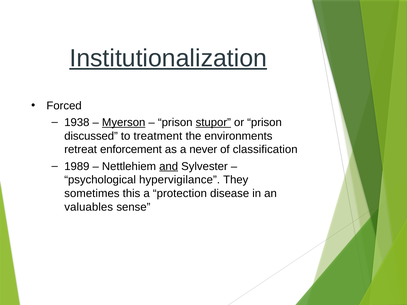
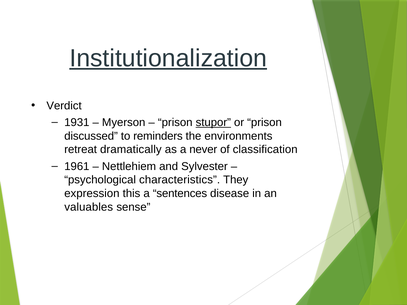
Forced: Forced -> Verdict (64, 106)
1938: 1938 -> 1931 (77, 123)
Myerson underline: present -> none (124, 123)
treatment: treatment -> reminders (158, 136)
enforcement: enforcement -> dramatically (131, 150)
1989: 1989 -> 1961 (77, 166)
and underline: present -> none (169, 166)
hypervigilance: hypervigilance -> characteristics (180, 180)
sometimes: sometimes -> expression (92, 194)
protection: protection -> sentences (180, 194)
